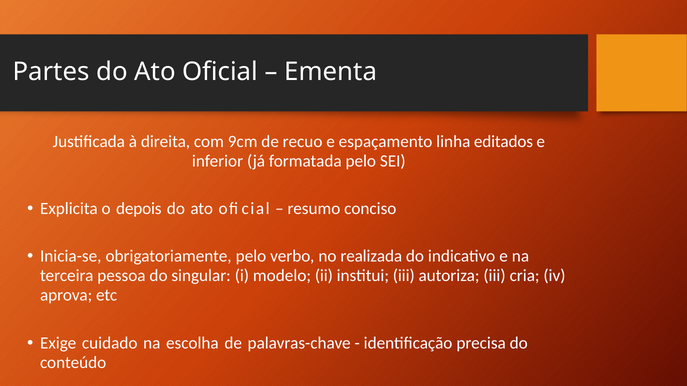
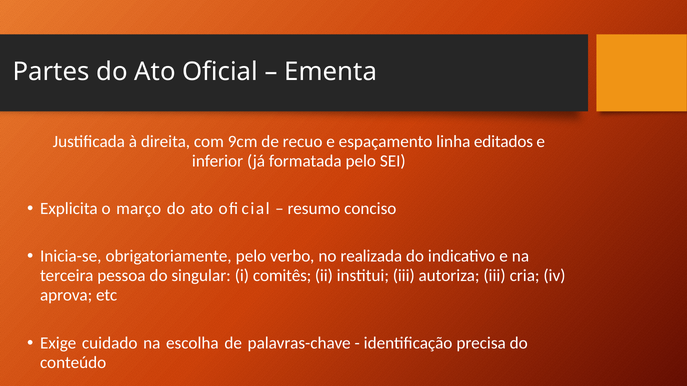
depois: depois -> março (139, 209)
modelo: modelo -> comitês (282, 276)
